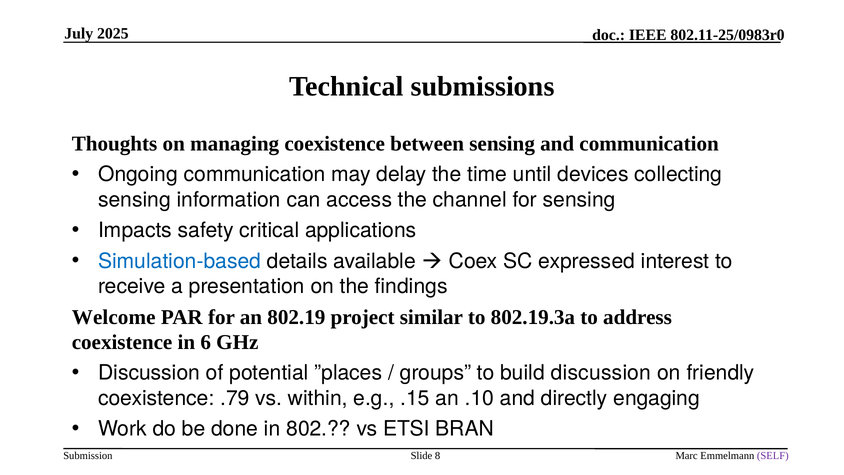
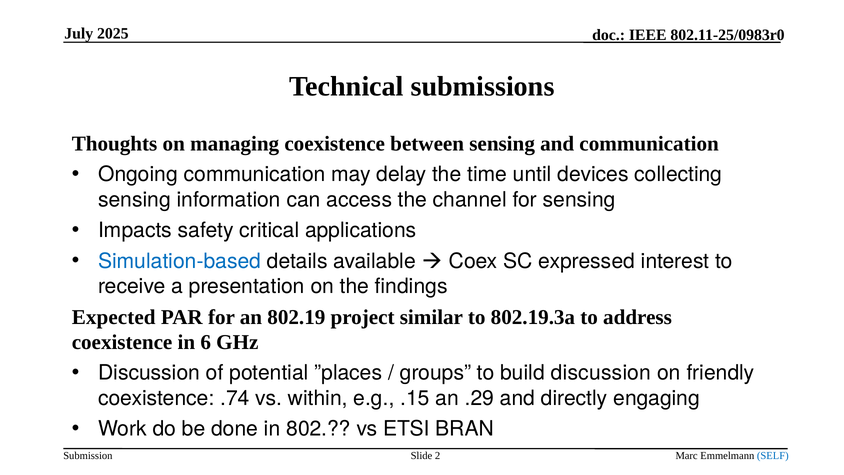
Welcome: Welcome -> Expected (114, 317)
.79: .79 -> .74 (235, 398)
.10: .10 -> .29 (479, 398)
8: 8 -> 2 (438, 455)
SELF colour: purple -> blue (773, 455)
